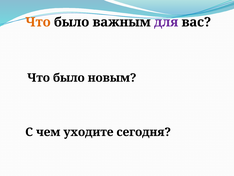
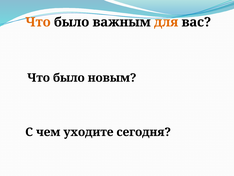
для colour: purple -> orange (166, 22)
